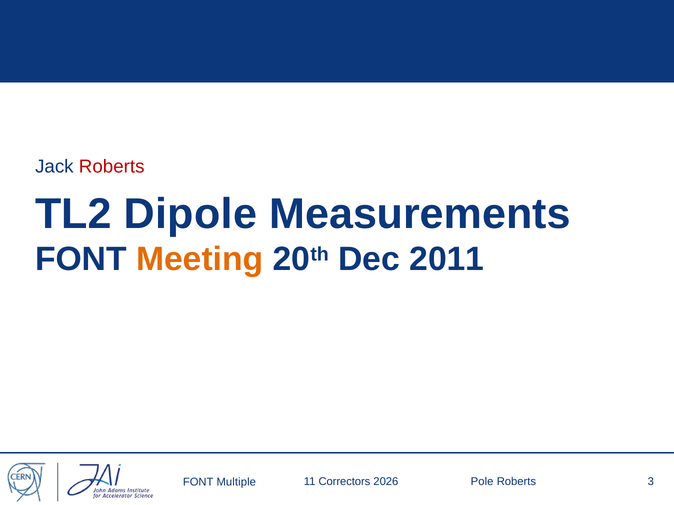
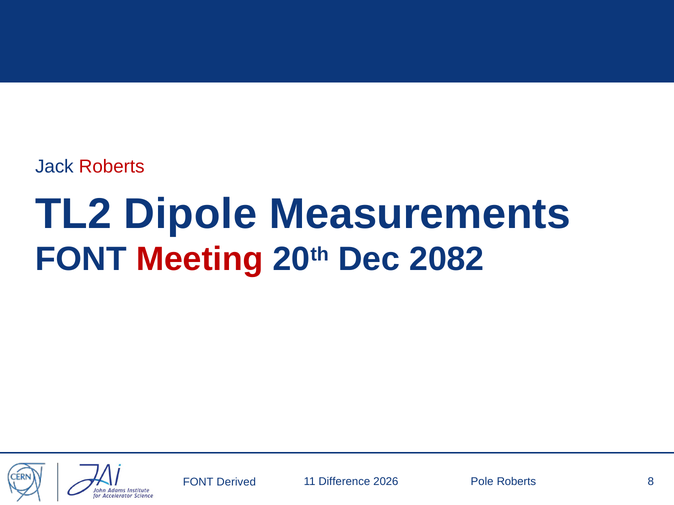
Meeting colour: orange -> red (200, 260)
2011: 2011 -> 2082 (447, 260)
Multiple: Multiple -> Derived (236, 482)
Correctors: Correctors -> Difference (344, 482)
3: 3 -> 8 (651, 482)
